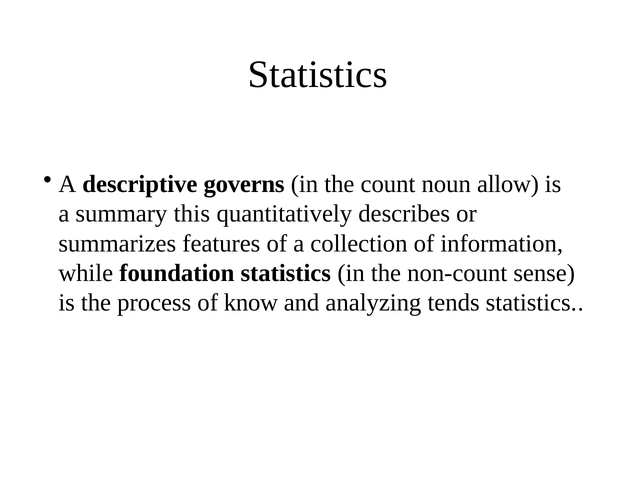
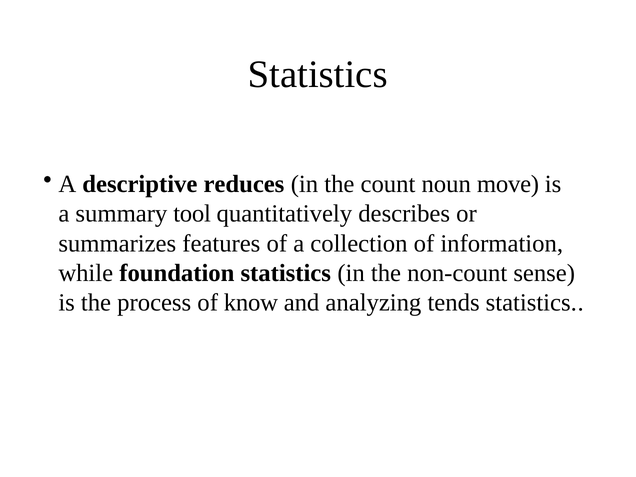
governs: governs -> reduces (244, 184)
allow: allow -> move (508, 184)
this: this -> tool (192, 214)
